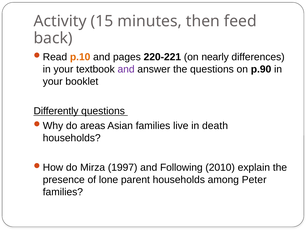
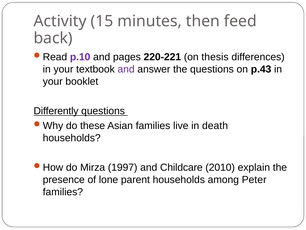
p.10 colour: orange -> purple (80, 57)
nearly: nearly -> thesis (215, 57)
p.90: p.90 -> p.43 (261, 69)
areas: areas -> these (93, 125)
Following: Following -> Childcare (181, 167)
